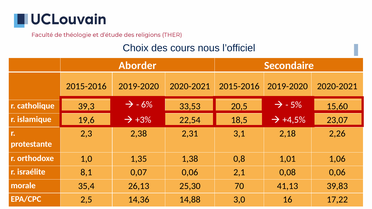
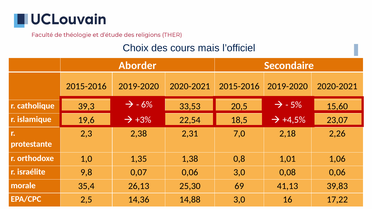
nous: nous -> mais (209, 48)
3,1: 3,1 -> 7,0 (239, 134)
8,1: 8,1 -> 9,8 (86, 173)
0,06 2,1: 2,1 -> 3,0 (239, 173)
70: 70 -> 69 (239, 186)
